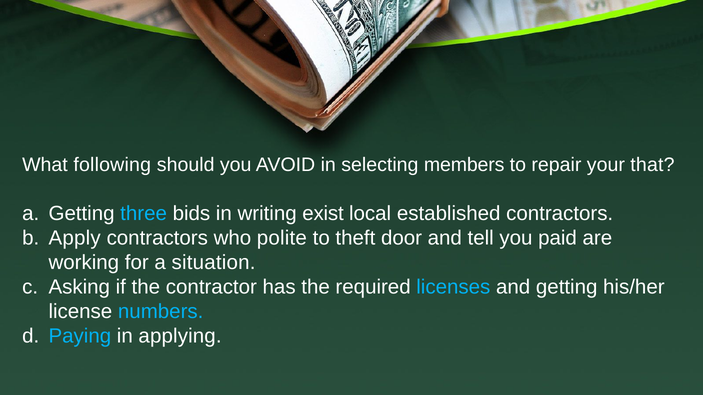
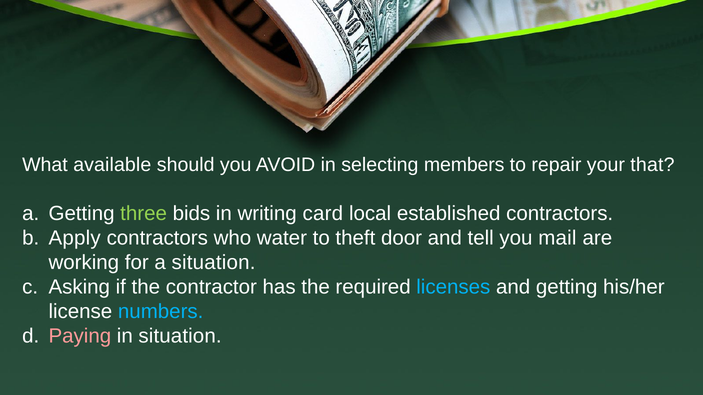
following: following -> available (112, 165)
three colour: light blue -> light green (144, 214)
exist: exist -> card (323, 214)
polite: polite -> water (282, 238)
paid: paid -> mail (557, 238)
Paying colour: light blue -> pink (80, 337)
in applying: applying -> situation (180, 337)
